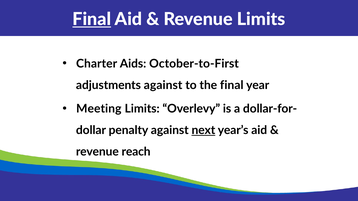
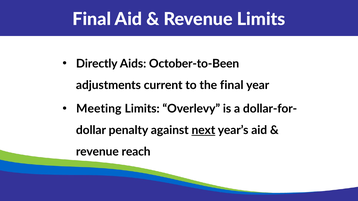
Final underline: present -> none (92, 19)
Charter: Charter -> Directly (97, 64)
October-to-First: October-to-First -> October-to-Been (194, 64)
adjustments against: against -> current (163, 85)
